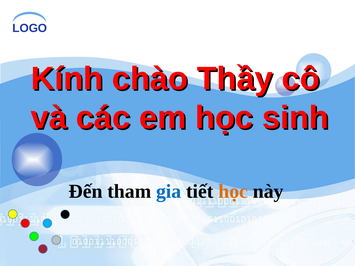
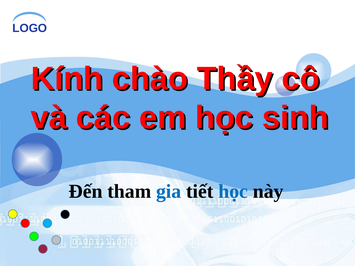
học colour: orange -> blue (233, 191)
